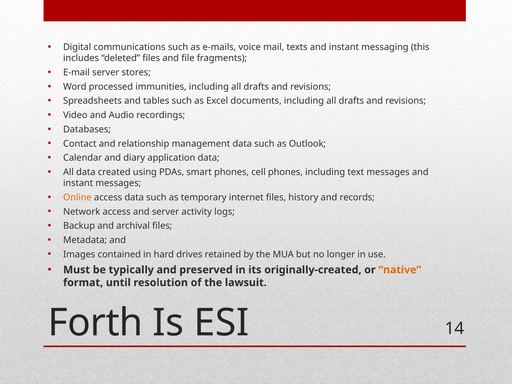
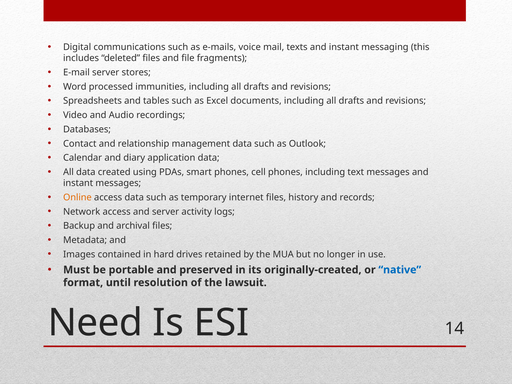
typically: typically -> portable (131, 270)
native colour: orange -> blue (400, 270)
Forth: Forth -> Need (95, 323)
